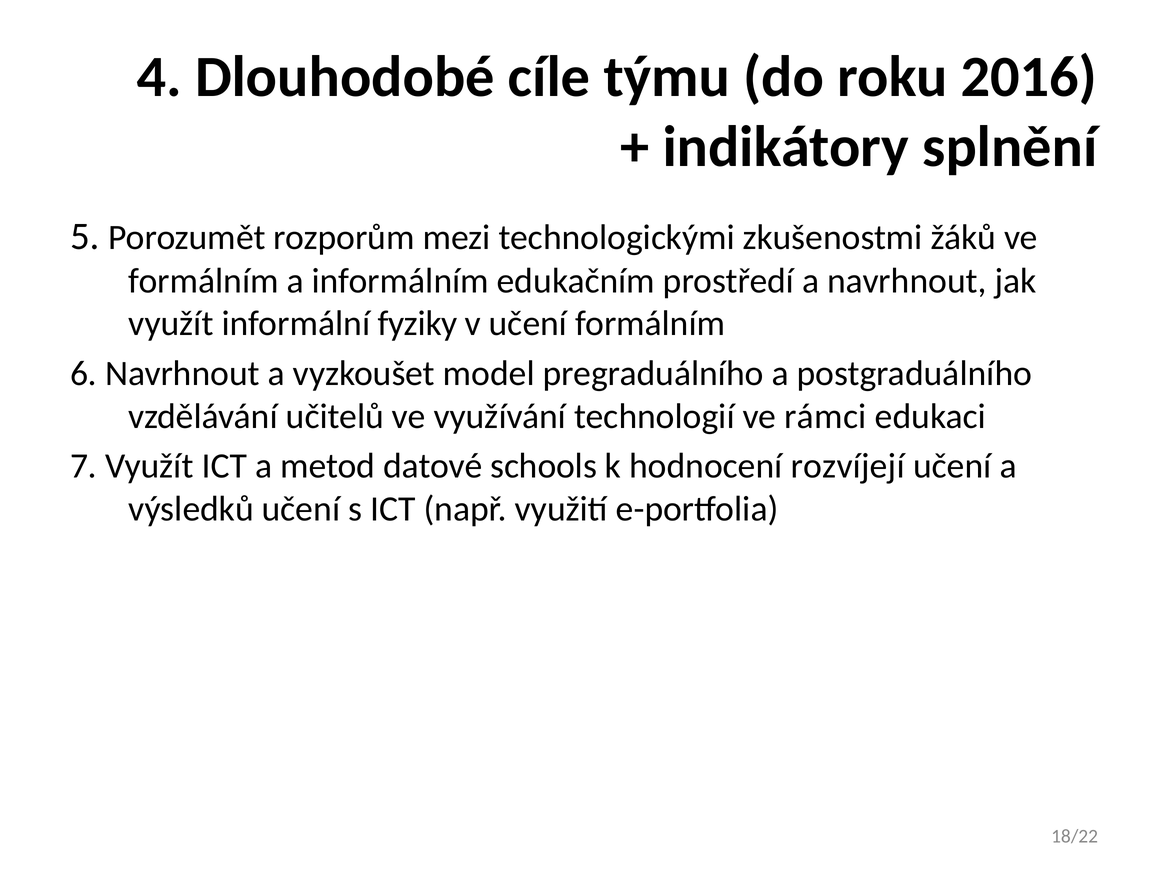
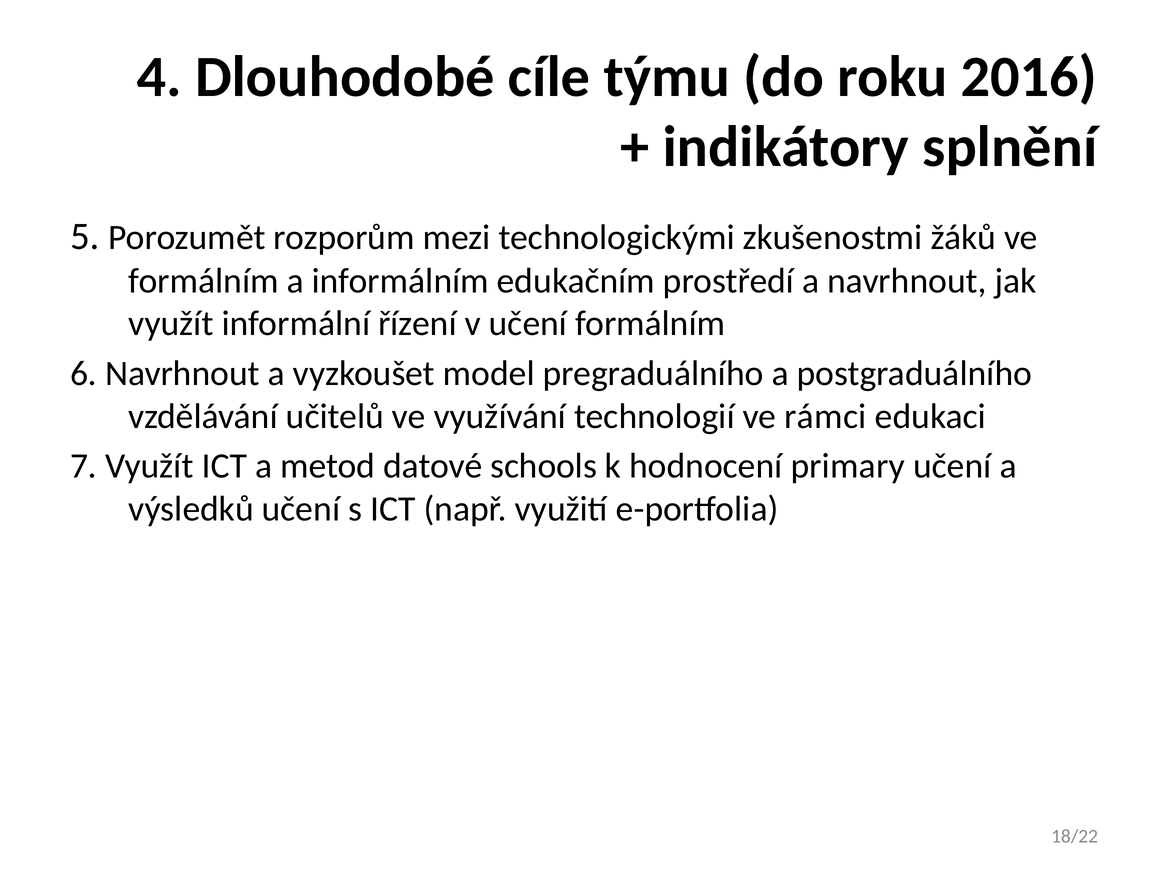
fyziky: fyziky -> řízení (417, 324)
rozvíjejí: rozvíjejí -> primary (848, 466)
